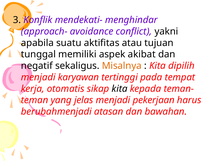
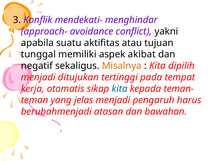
karyawan: karyawan -> ditujukan (78, 77)
kita colour: black -> blue (120, 89)
pekerjaan: pekerjaan -> pengaruh (154, 100)
